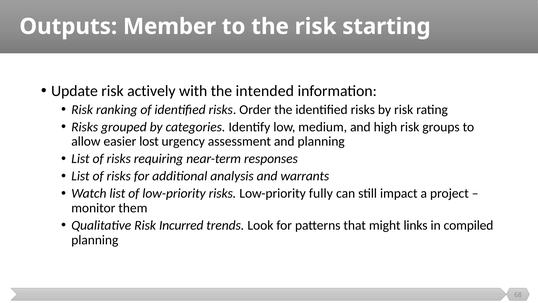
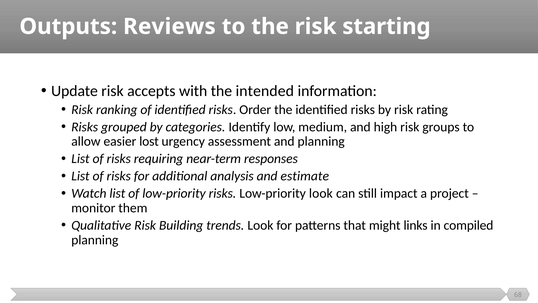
Member: Member -> Reviews (169, 26)
actively: actively -> accepts (151, 91)
warrants: warrants -> estimate (305, 176)
Low-priority fully: fully -> look (321, 193)
Incurred: Incurred -> Building (181, 225)
